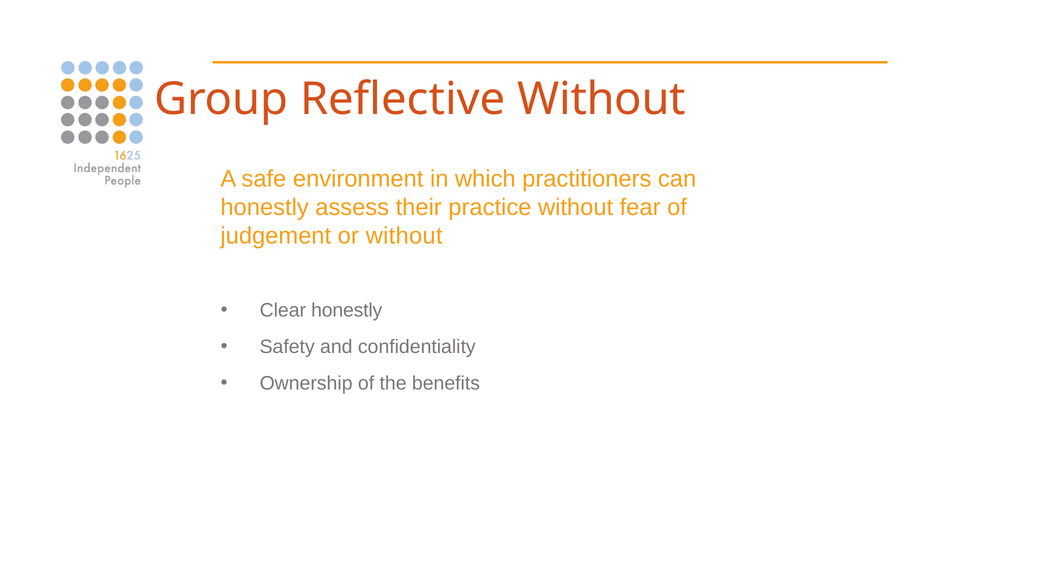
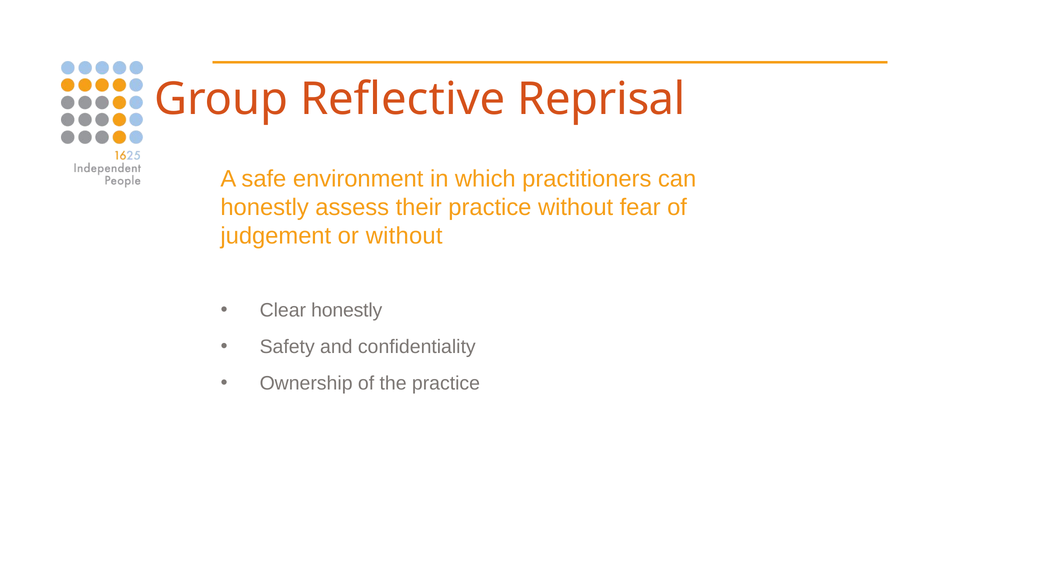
Reflective Without: Without -> Reprisal (601, 99)
the benefits: benefits -> practice (446, 383)
